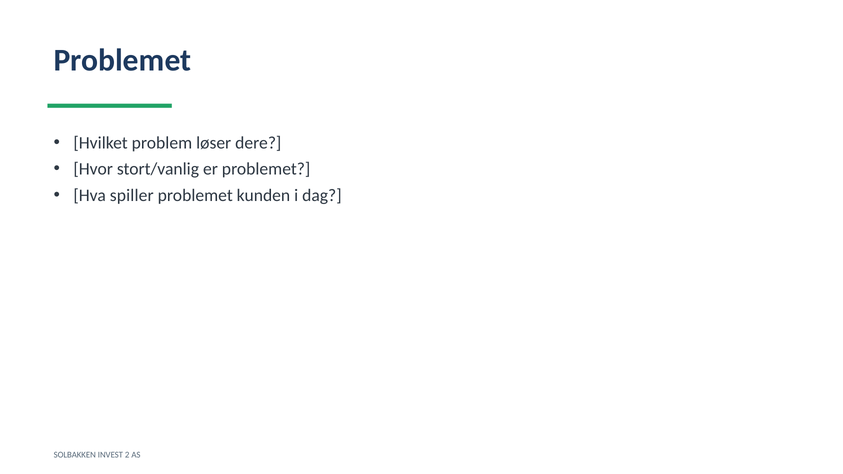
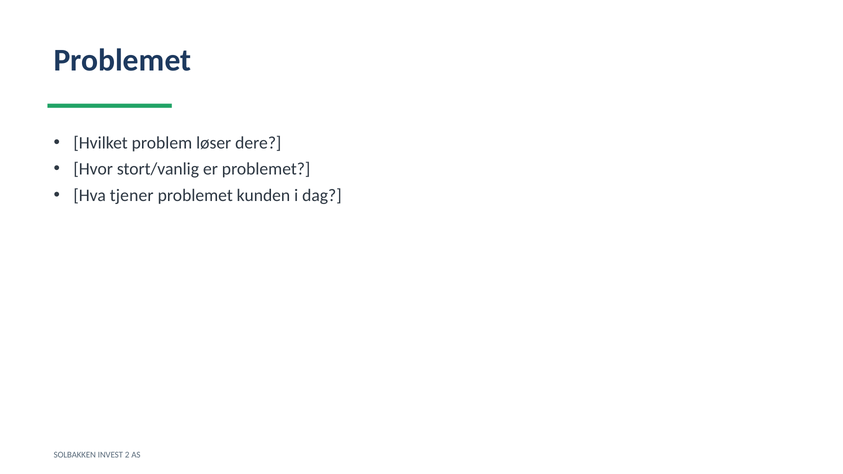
spiller: spiller -> tjener (132, 195)
